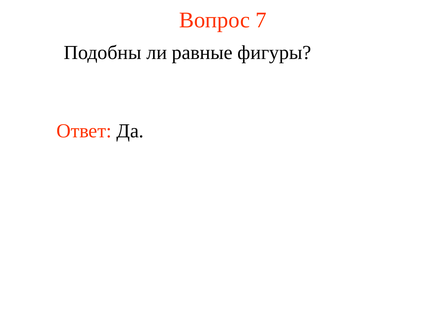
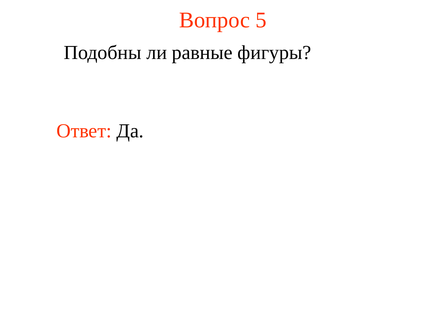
7: 7 -> 5 (261, 20)
